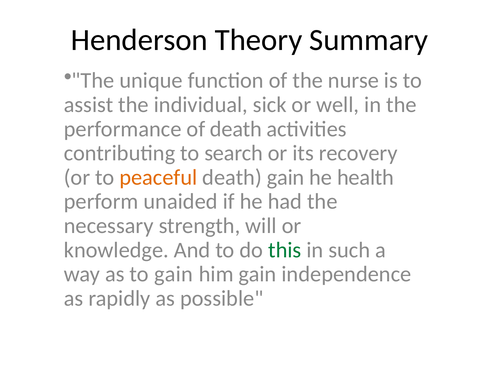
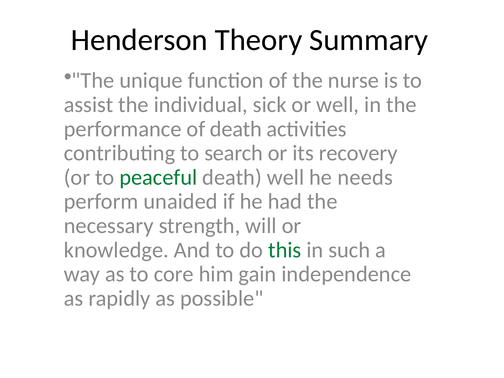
peaceful colour: orange -> green (158, 177)
death gain: gain -> well (286, 177)
health: health -> needs (365, 177)
to gain: gain -> core (174, 274)
